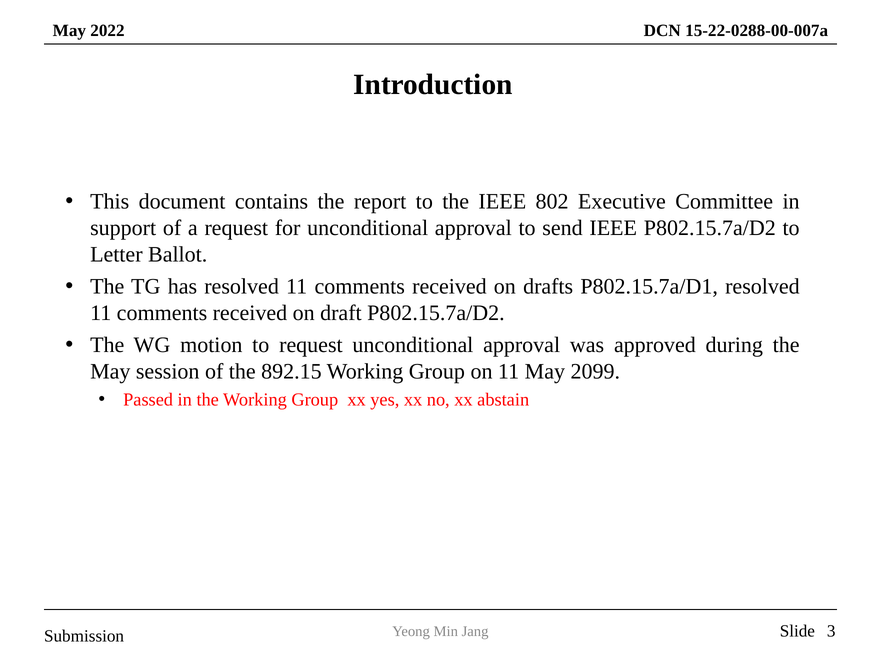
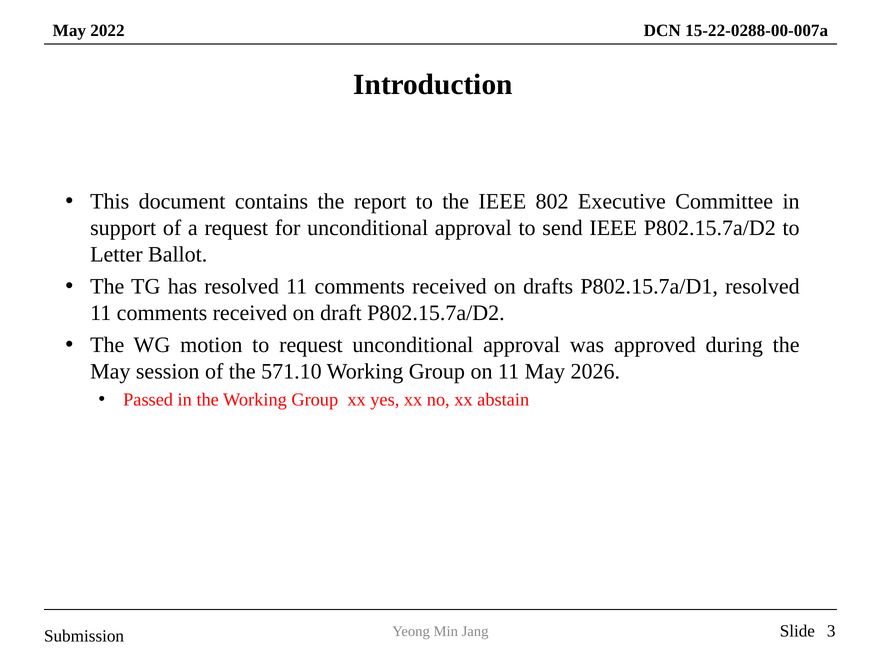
892.15: 892.15 -> 571.10 (291, 371)
2099: 2099 -> 2026 (595, 371)
